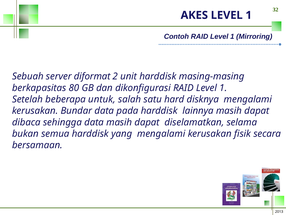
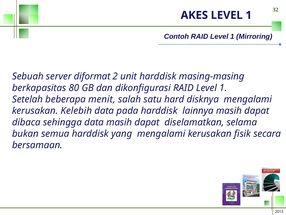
untuk: untuk -> menit (102, 99)
Bundar: Bundar -> Kelebih (76, 111)
